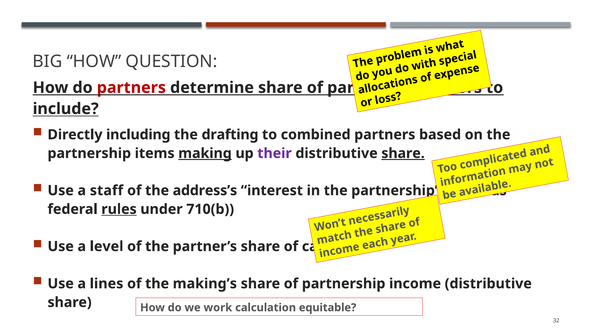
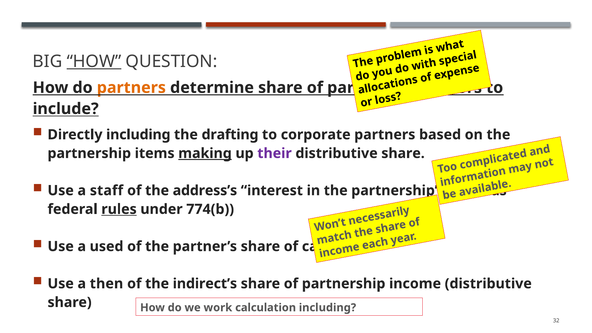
HOW underline: none -> present (94, 61)
partners colour: red -> orange (131, 88)
combined: combined -> corporate (316, 135)
share underline: present -> none (403, 153)
710(b: 710(b -> 774(b (210, 209)
level: level -> used (107, 246)
lines: lines -> then (106, 284)
making’s: making’s -> indirect’s (205, 284)
calculation equitable: equitable -> including (327, 308)
